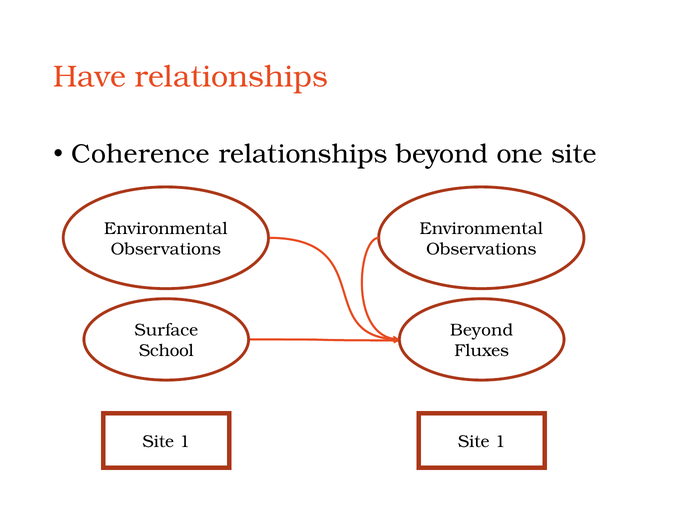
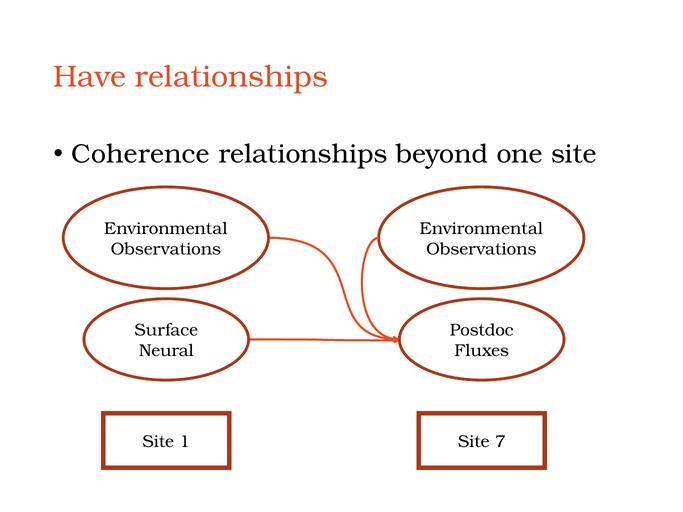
Beyond: Beyond -> Postdoc (482, 331)
School: School -> Neural (166, 351)
1: 1 -> 7 (500, 442)
